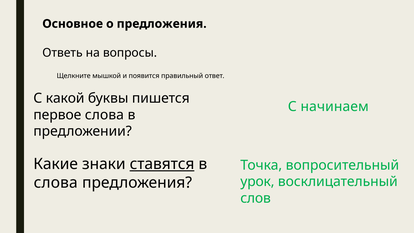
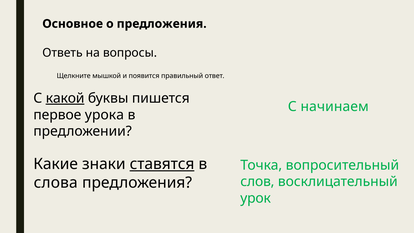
какой underline: none -> present (65, 98)
первое слова: слова -> урока (104, 115)
урок: урок -> слов (257, 182)
слов: слов -> урок (256, 198)
